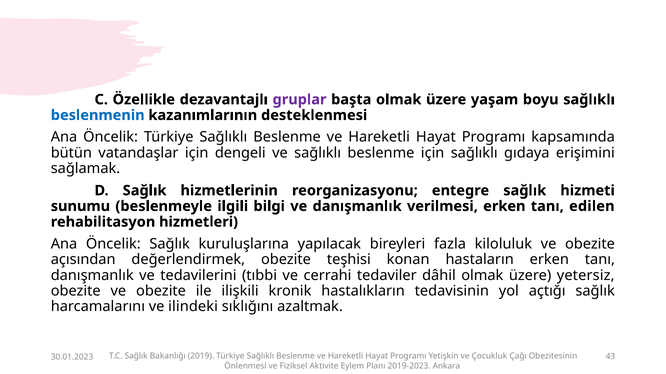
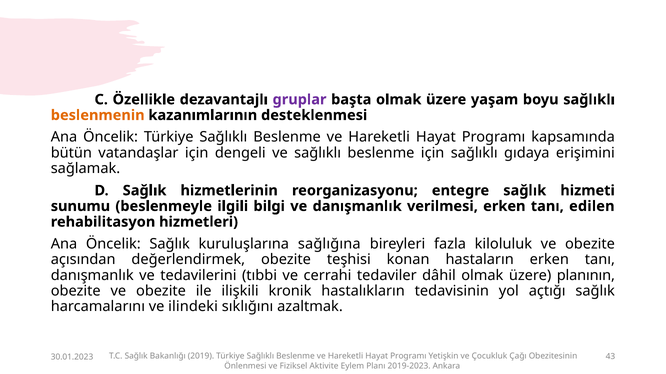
beslenmenin colour: blue -> orange (98, 115)
yapılacak: yapılacak -> sağlığına (329, 244)
yetersiz: yetersiz -> planının (586, 276)
